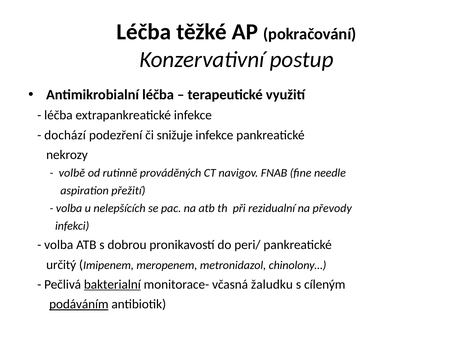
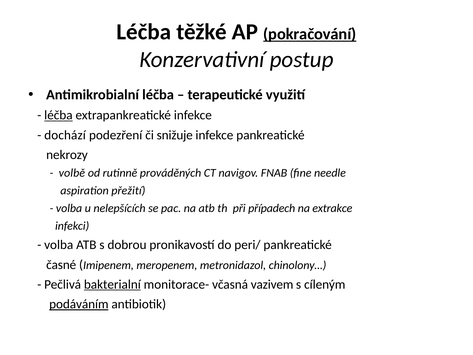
pokračování underline: none -> present (310, 34)
léčba underline: none -> present (58, 115)
rezidualní: rezidualní -> případech (272, 208)
převody: převody -> extrakce (332, 208)
určitý: určitý -> časné (61, 265)
žaludku: žaludku -> vazivem (272, 284)
